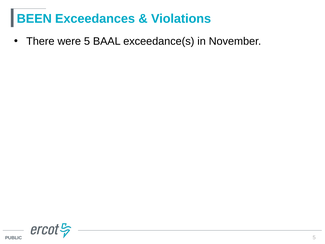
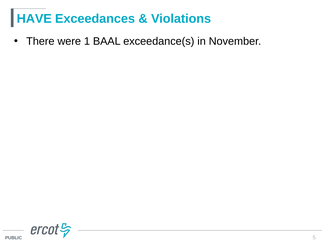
BEEN: BEEN -> HAVE (34, 19)
were 5: 5 -> 1 (87, 41)
